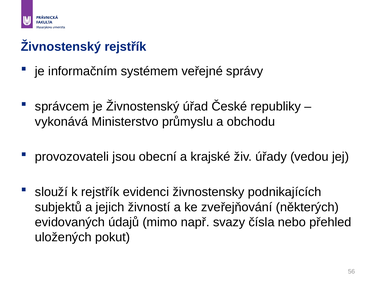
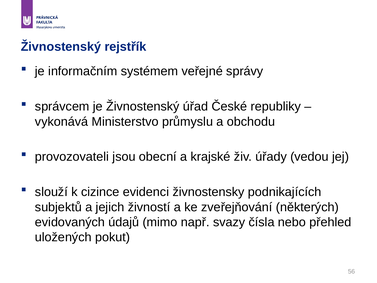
k rejstřík: rejstřík -> cizince (100, 192)
